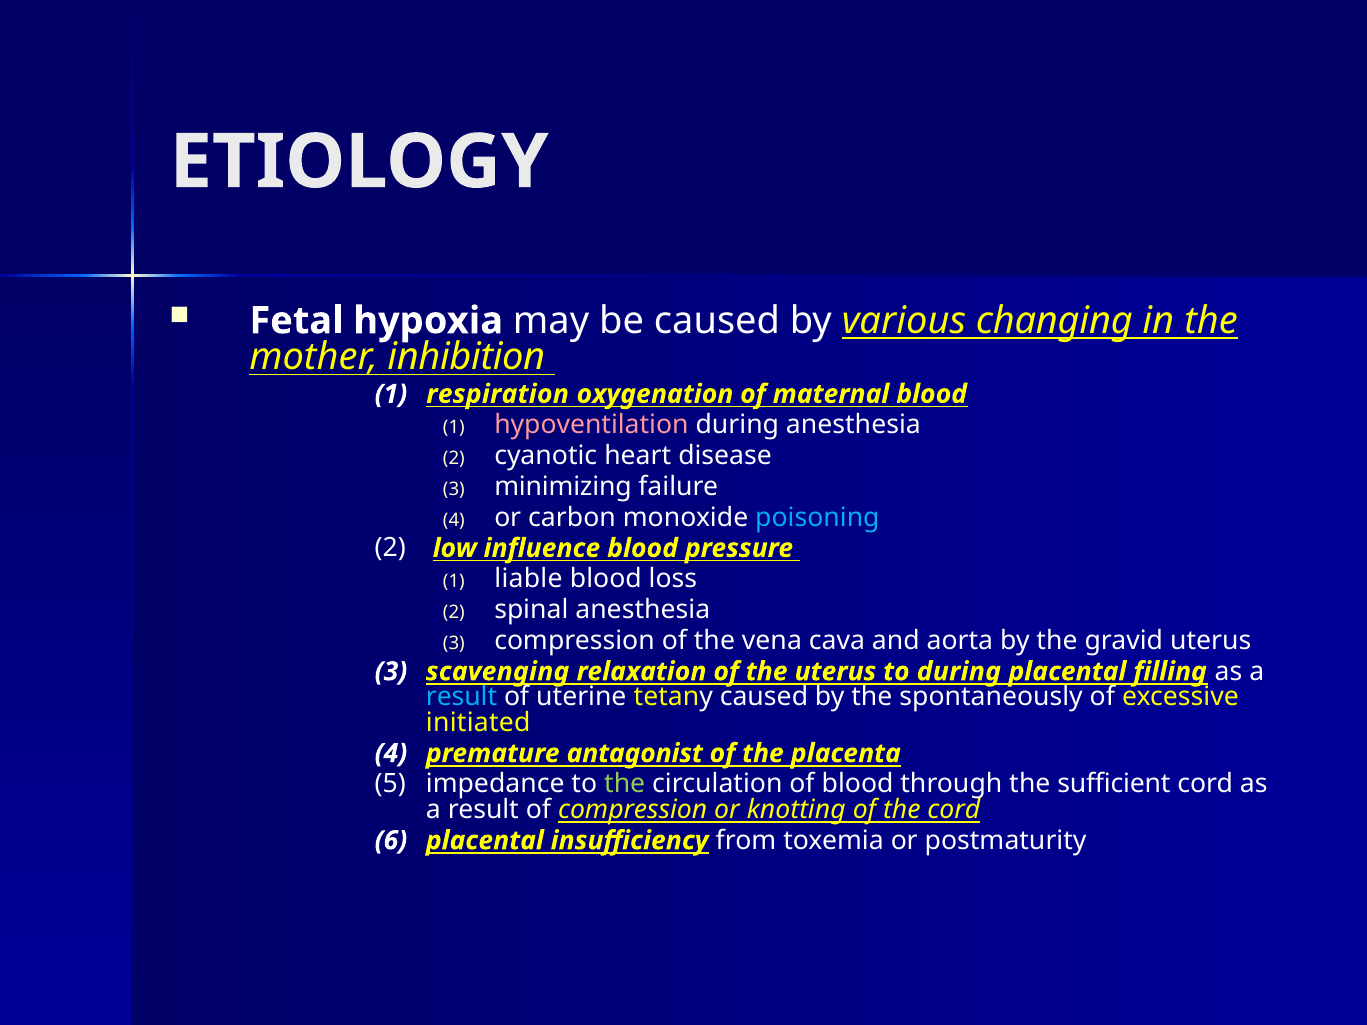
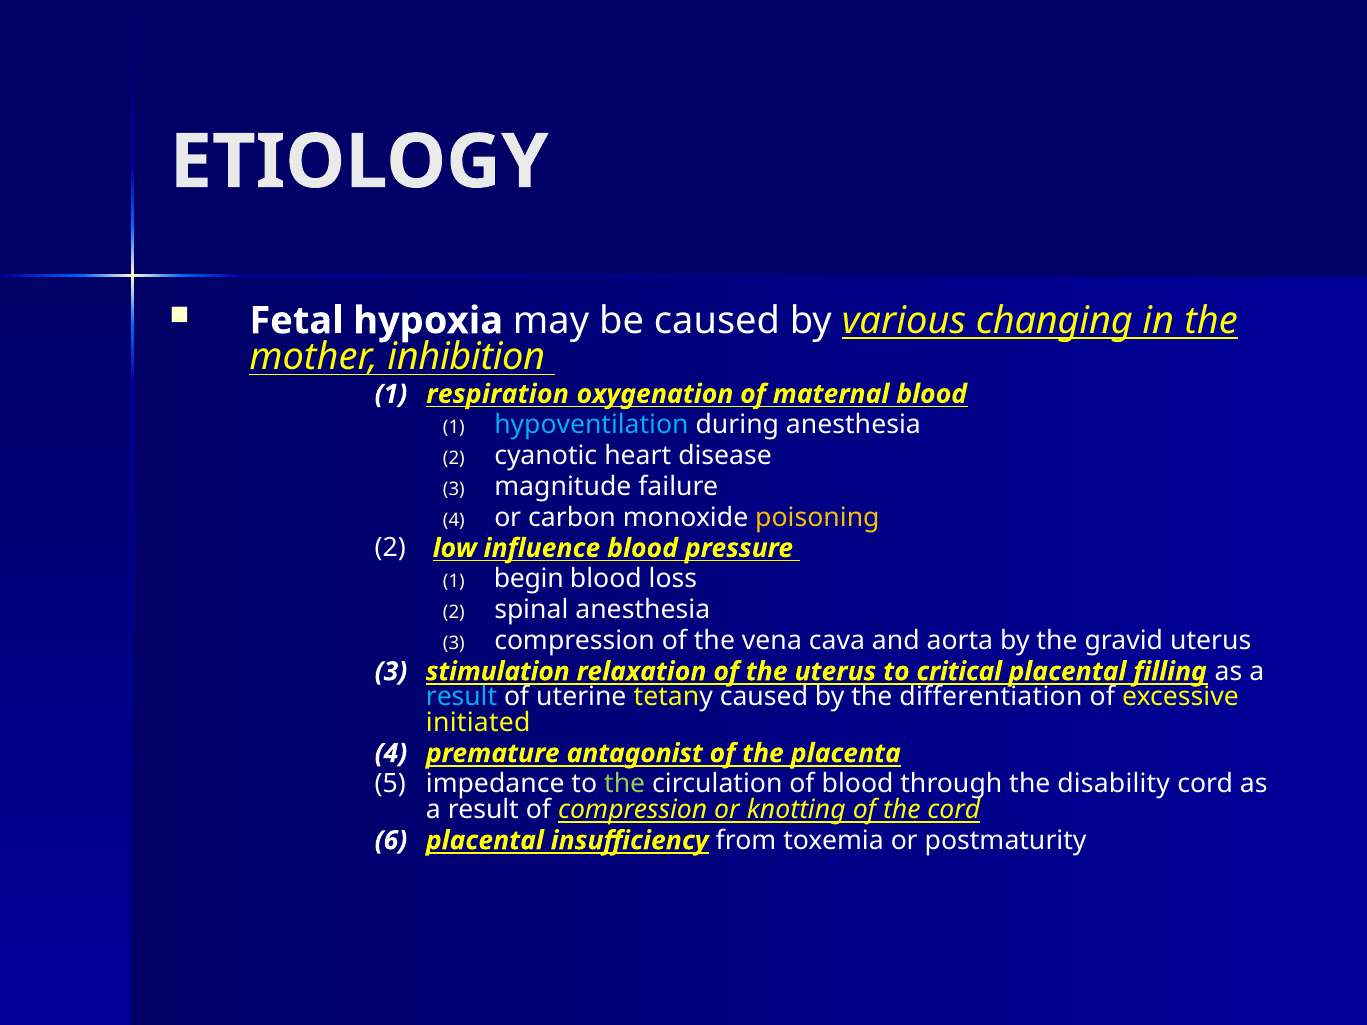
hypoventilation colour: pink -> light blue (591, 425)
minimizing: minimizing -> magnitude (563, 487)
poisoning colour: light blue -> yellow (817, 518)
liable: liable -> begin (529, 579)
scavenging: scavenging -> stimulation (498, 672)
to during: during -> critical (959, 672)
spontaneously: spontaneously -> differentiation (991, 697)
sufficient: sufficient -> disability (1114, 784)
